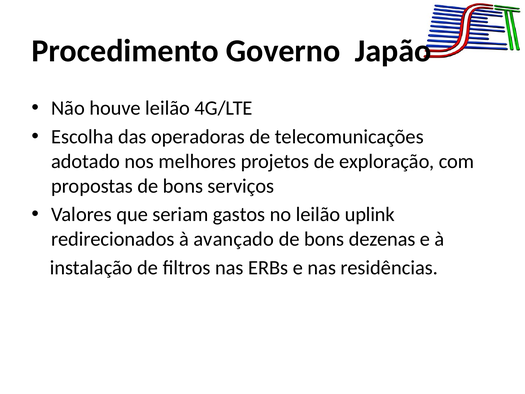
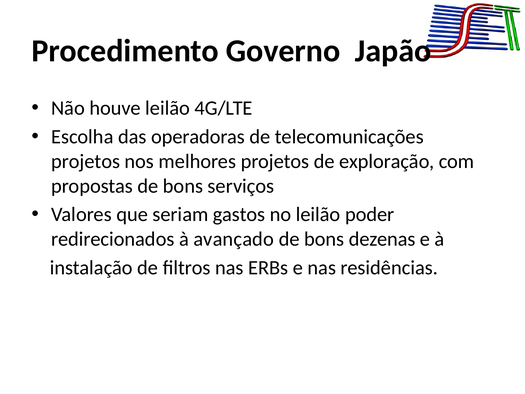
adotado: adotado -> projetos (86, 161)
uplink: uplink -> poder (370, 214)
